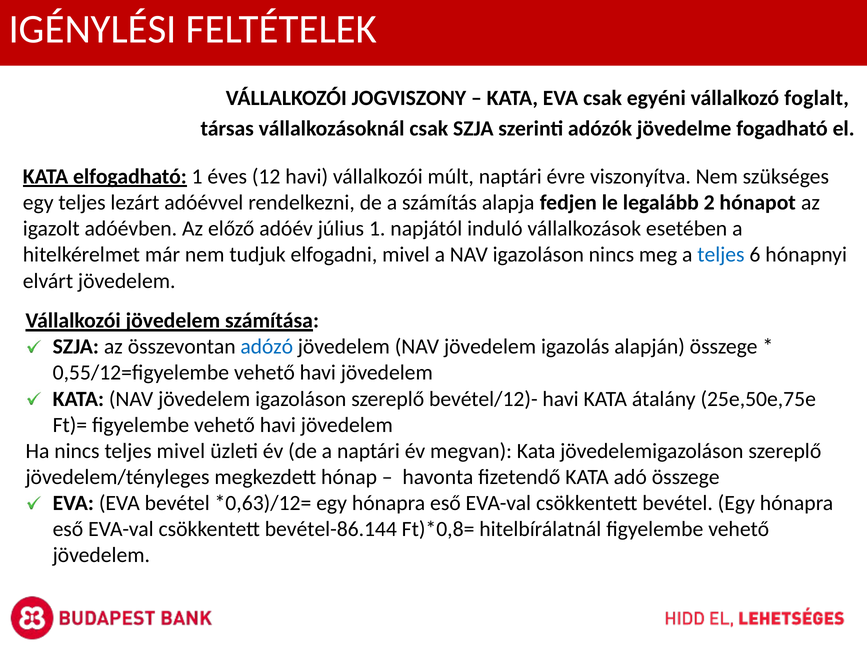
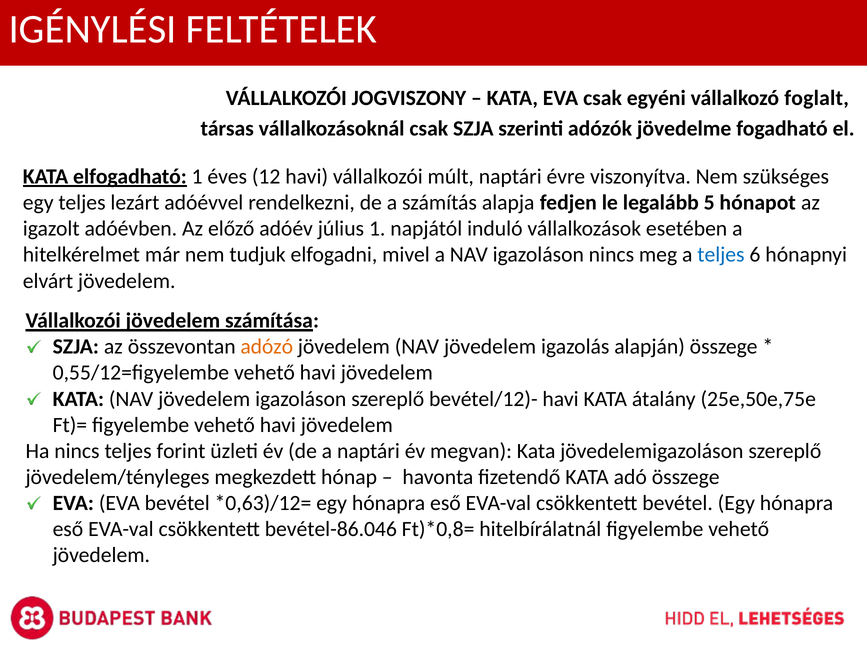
2: 2 -> 5 (709, 202)
adózó colour: blue -> orange (267, 346)
teljes mivel: mivel -> forint (181, 450)
bevétel-86.144: bevétel-86.144 -> bevétel-86.046 (331, 528)
